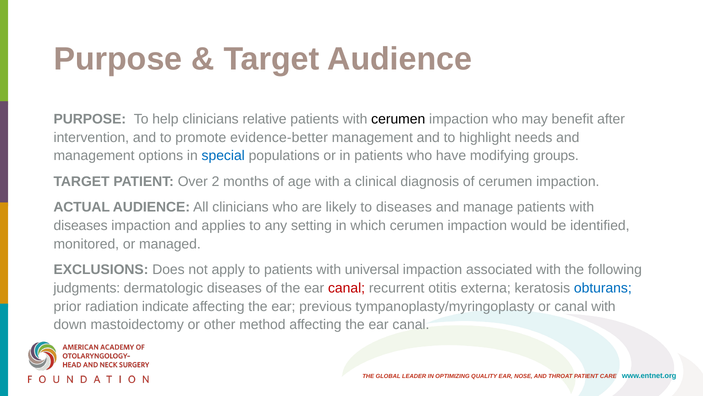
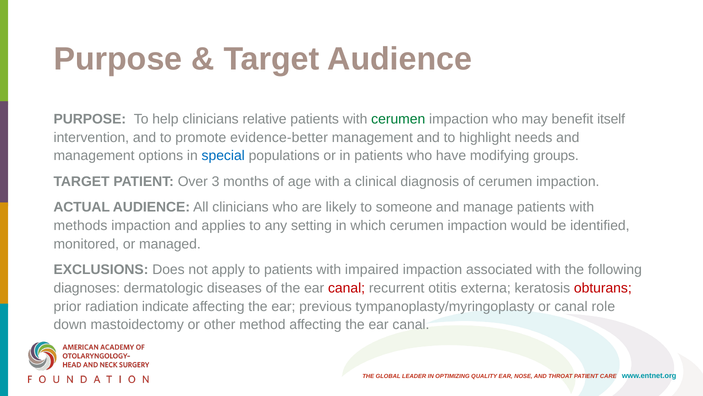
cerumen colour: black -> green (398, 119)
after: after -> itself (611, 119)
2: 2 -> 3 (216, 181)
to diseases: diseases -> someone (404, 207)
diseases: diseases -> methods (81, 225)
universal: universal -> impaired (372, 269)
judgments: judgments -> diagnoses (87, 288)
obturans colour: blue -> red (603, 288)
canal with: with -> role (603, 306)
